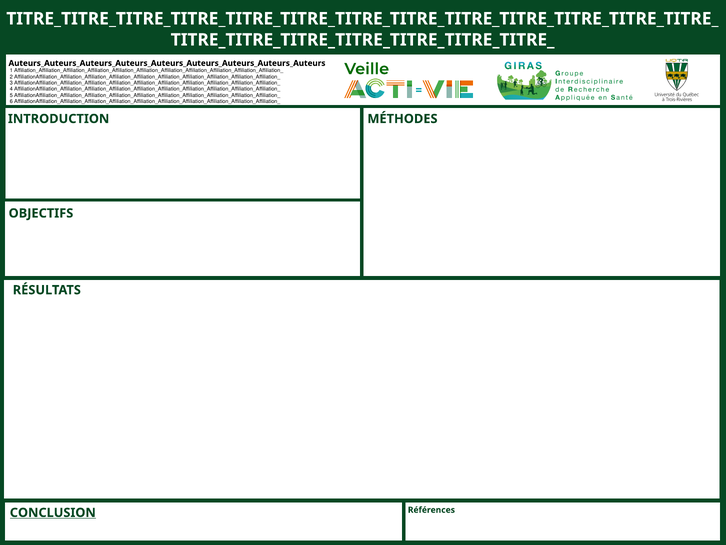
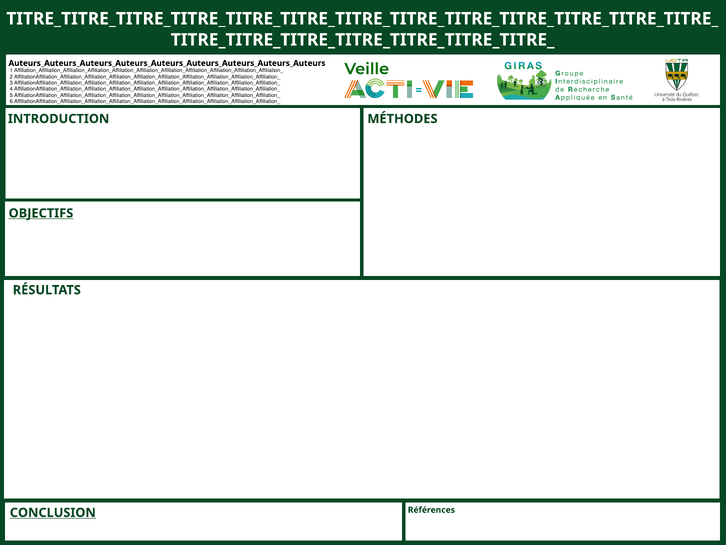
OBJECTIFS underline: none -> present (41, 213)
